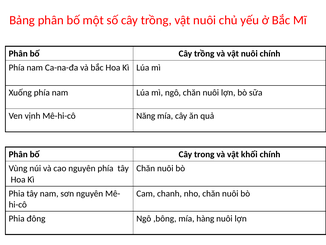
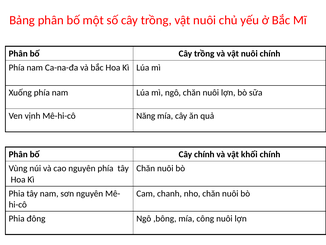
Cây trong: trong -> chính (204, 154)
hàng: hàng -> công (205, 218)
